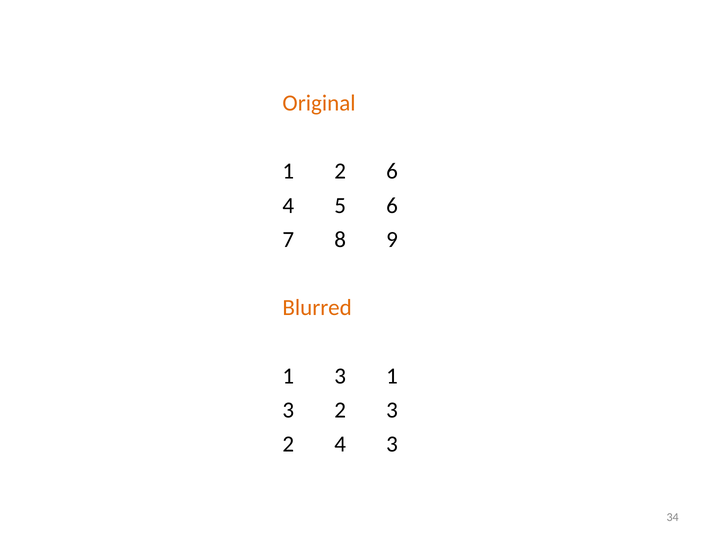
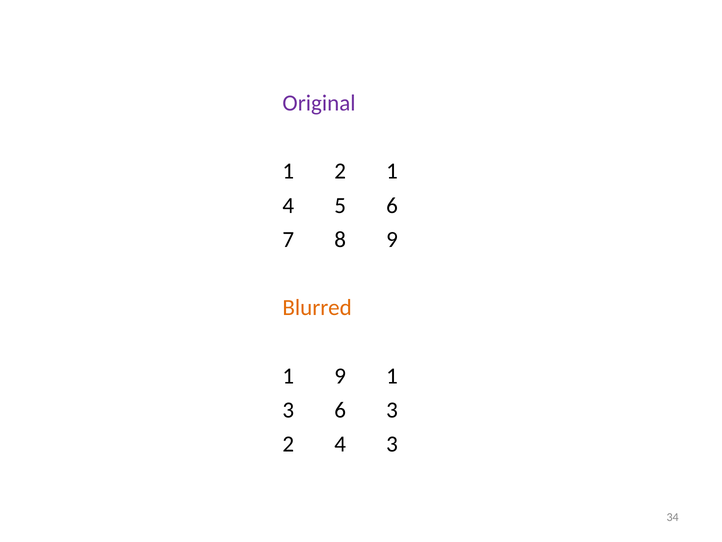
Original colour: orange -> purple (319, 103)
2 6: 6 -> 1 (392, 171)
3: 3 -> 9 (340, 376)
2: 2 -> 6 (340, 410)
